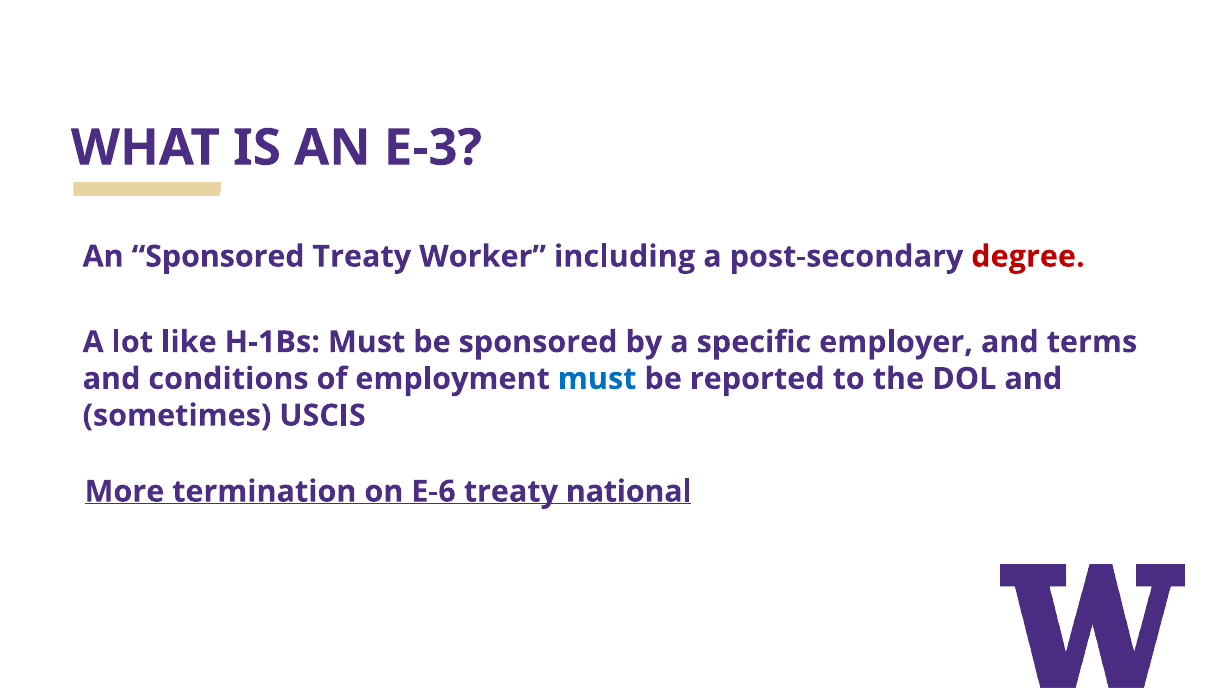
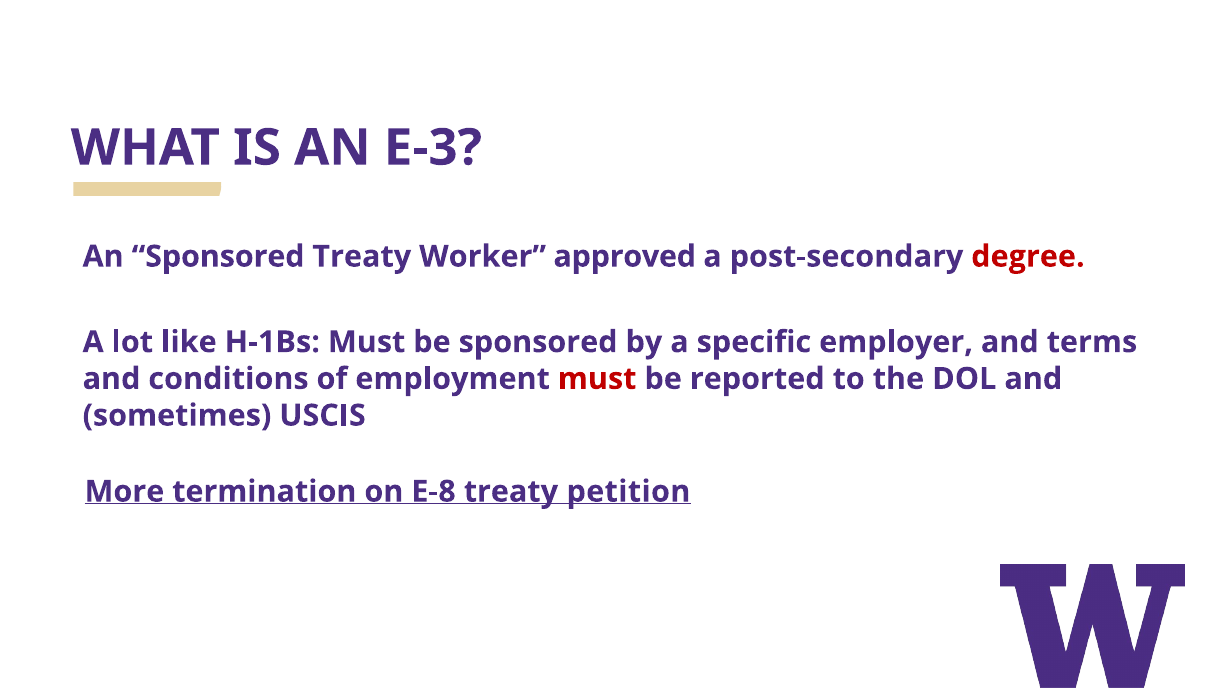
including: including -> approved (625, 256)
must colour: blue -> red (597, 379)
E-6: E-6 -> E-8 (434, 491)
national: national -> petition (628, 491)
